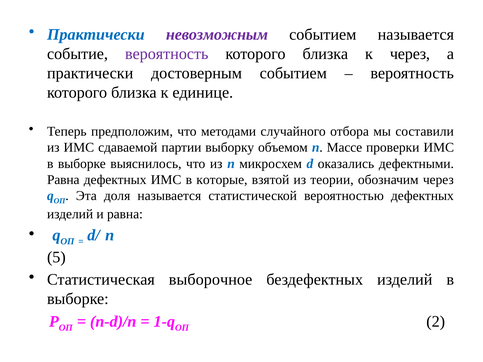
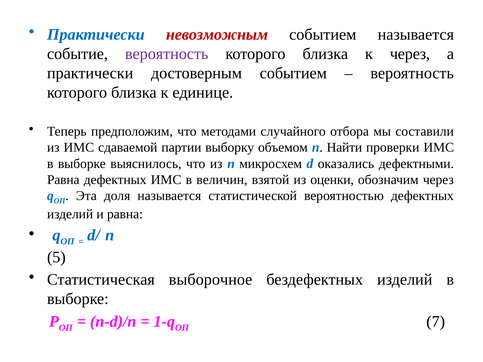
невозможным colour: purple -> red (217, 35)
Массе: Массе -> Найти (344, 148)
которые: которые -> величин (222, 180)
теории: теории -> оценки (332, 180)
2: 2 -> 7 (436, 322)
